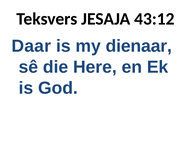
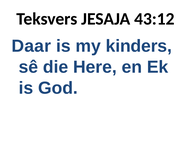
dienaar: dienaar -> kinders (139, 46)
